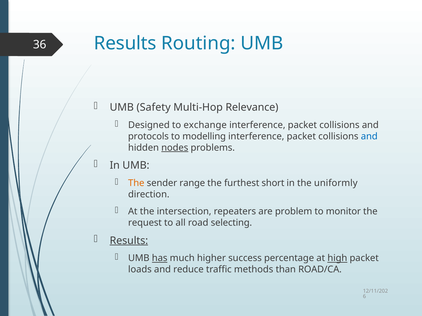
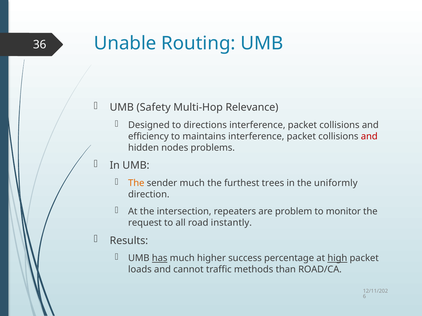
36 Results: Results -> Unable (125, 44)
exchange: exchange -> directions (205, 125)
protocols: protocols -> efficiency (148, 137)
modelling: modelling -> maintains (204, 137)
and colour: blue -> red (369, 137)
nodes underline: present -> none (175, 148)
sender range: range -> much (192, 183)
short: short -> trees (273, 183)
selecting: selecting -> instantly (231, 223)
Results underline: present -> none (129, 241)
reduce: reduce -> cannot (188, 270)
